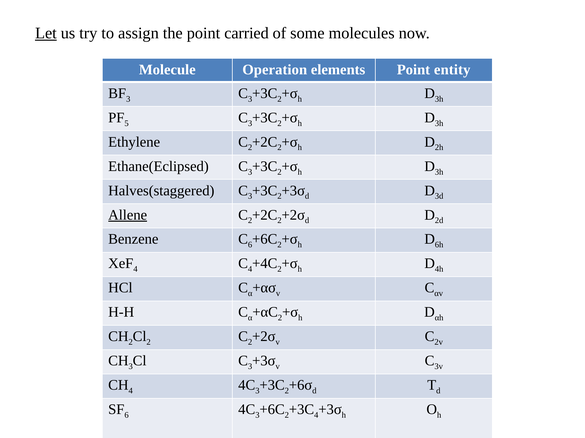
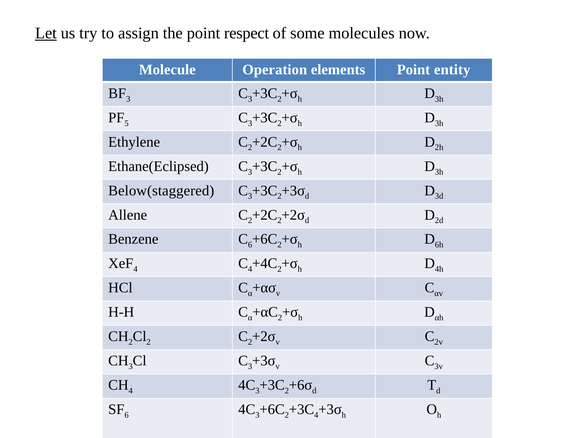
carried: carried -> respect (247, 33)
Halves(staggered: Halves(staggered -> Below(staggered (161, 191)
Allene underline: present -> none (128, 215)
